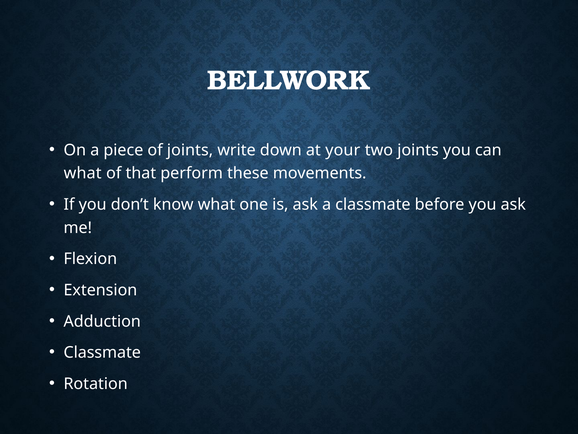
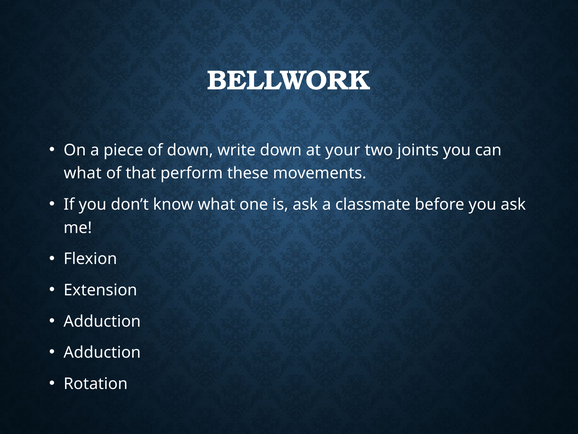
of joints: joints -> down (190, 150)
Classmate: Classmate -> Adduction (102, 352)
